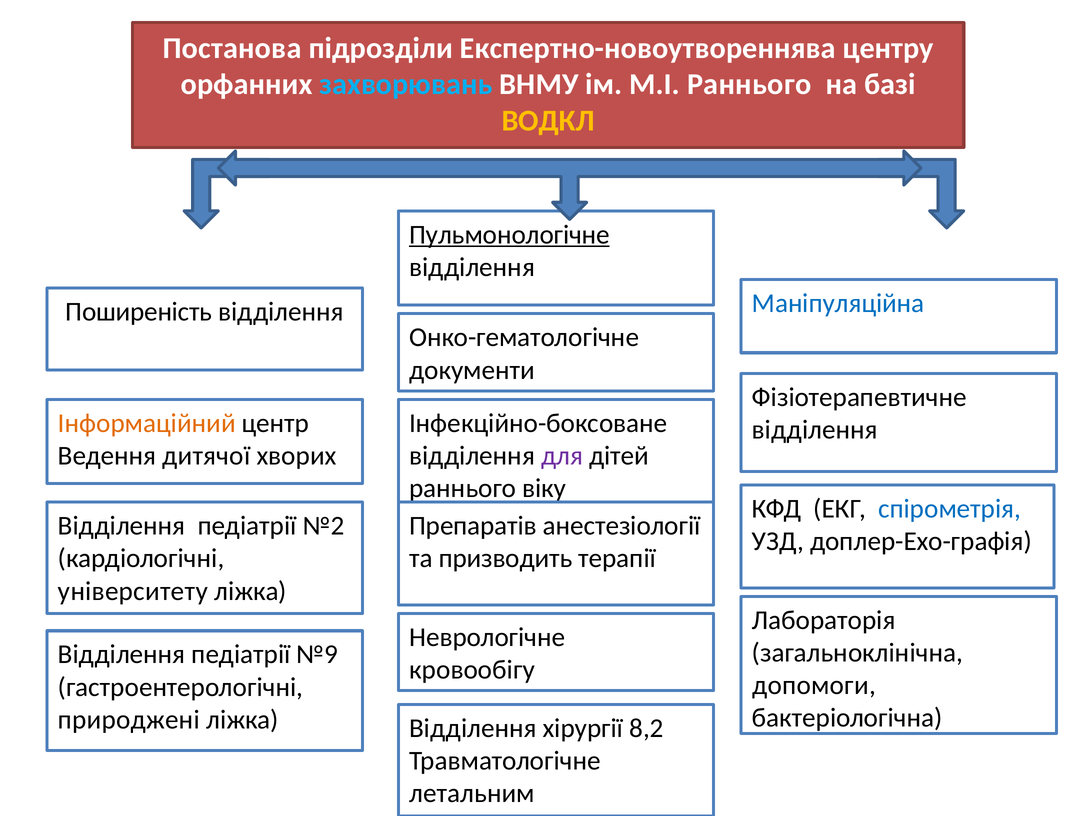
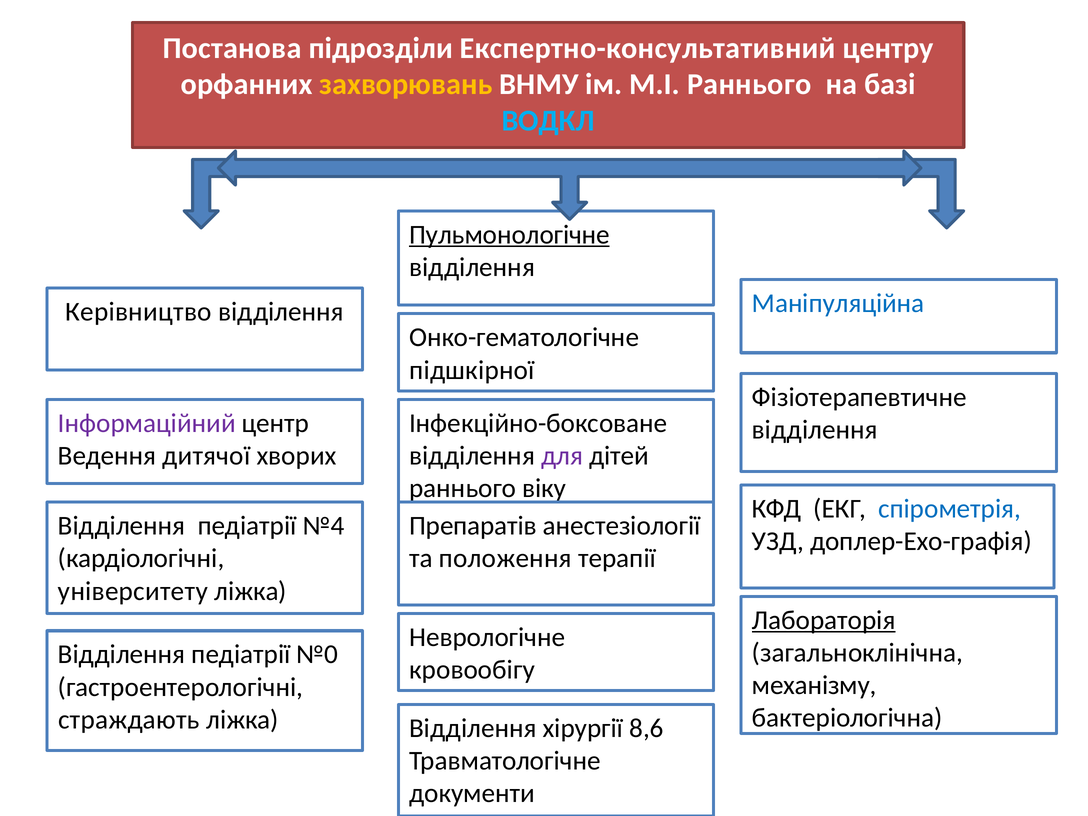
Експертно-новоутвореннява: Експертно-новоутвореннява -> Експертно-консультативний (648, 48)
захворювань colour: light blue -> yellow (406, 84)
ВОДКЛ colour: yellow -> light blue (548, 121)
Поширеність: Поширеність -> Керівництво (138, 312)
документи: документи -> підшкірної (472, 370)
Інформаційний colour: orange -> purple (147, 423)
№2: №2 -> №4 (323, 526)
призводить: призводить -> положення (505, 558)
Лабораторія underline: none -> present (824, 620)
№9: №9 -> №0 (317, 654)
допомоги: допомоги -> механізму (814, 685)
природжені: природжені -> страждають (129, 720)
8,2: 8,2 -> 8,6 (647, 728)
летальним: летальним -> документи (472, 793)
